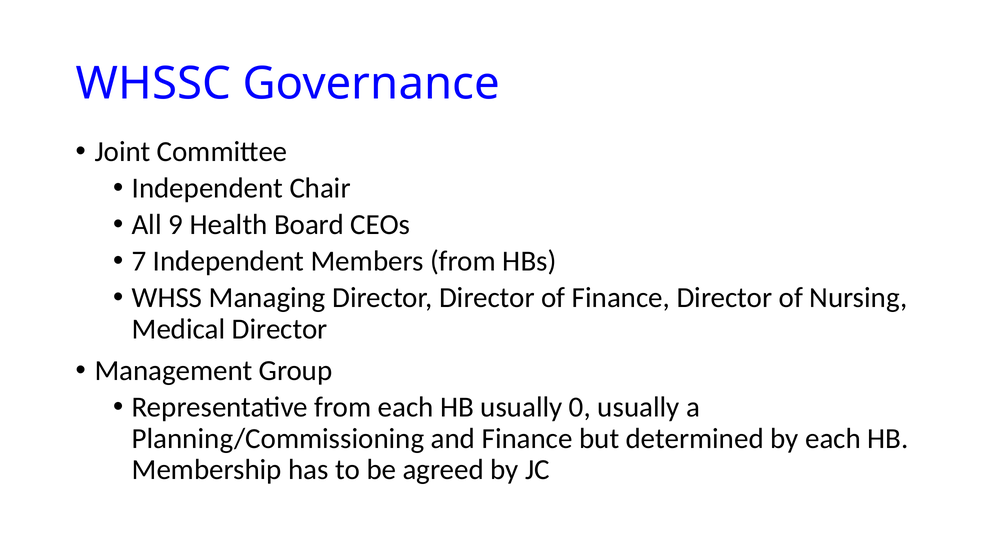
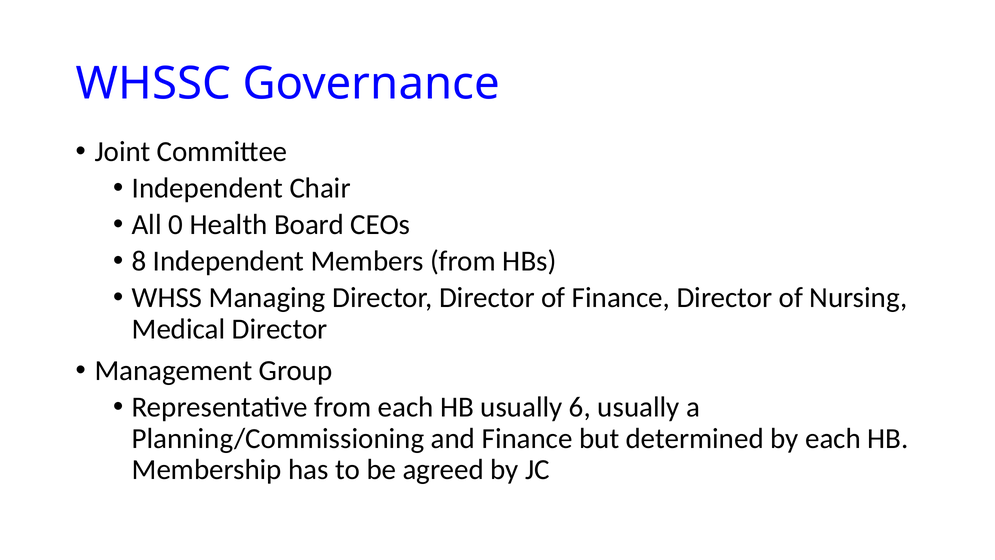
9: 9 -> 0 (176, 225)
7: 7 -> 8 (139, 261)
0: 0 -> 6 (580, 407)
